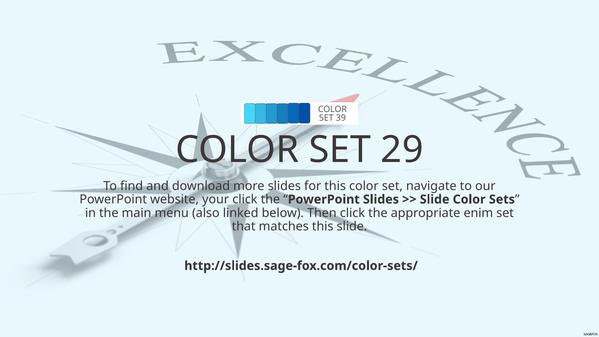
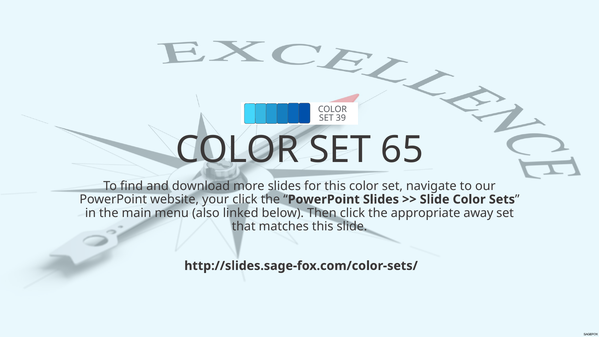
29: 29 -> 65 (402, 150)
enim: enim -> away (478, 213)
